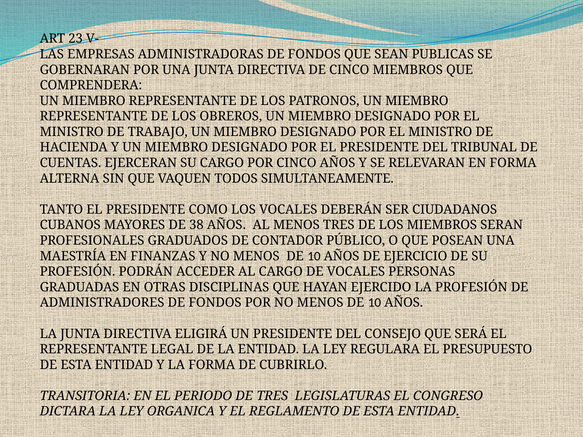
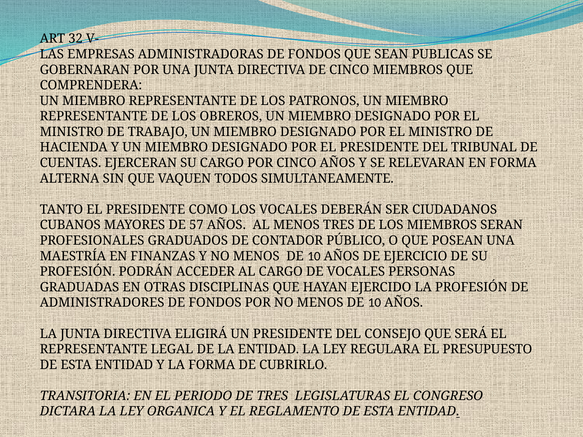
23: 23 -> 32 (76, 39)
38: 38 -> 57 (196, 225)
